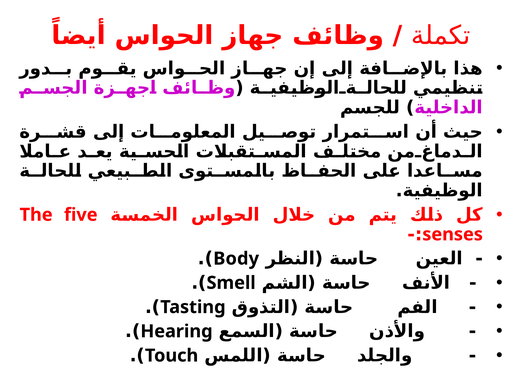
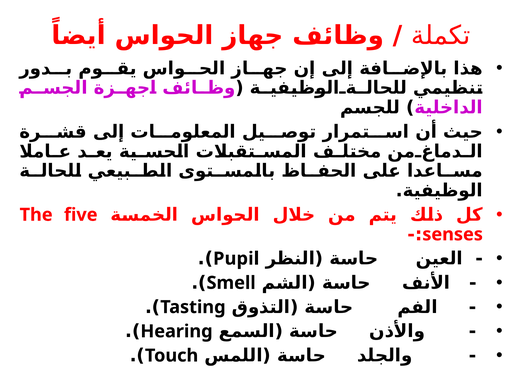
Body: Body -> Pupil (236, 258)
